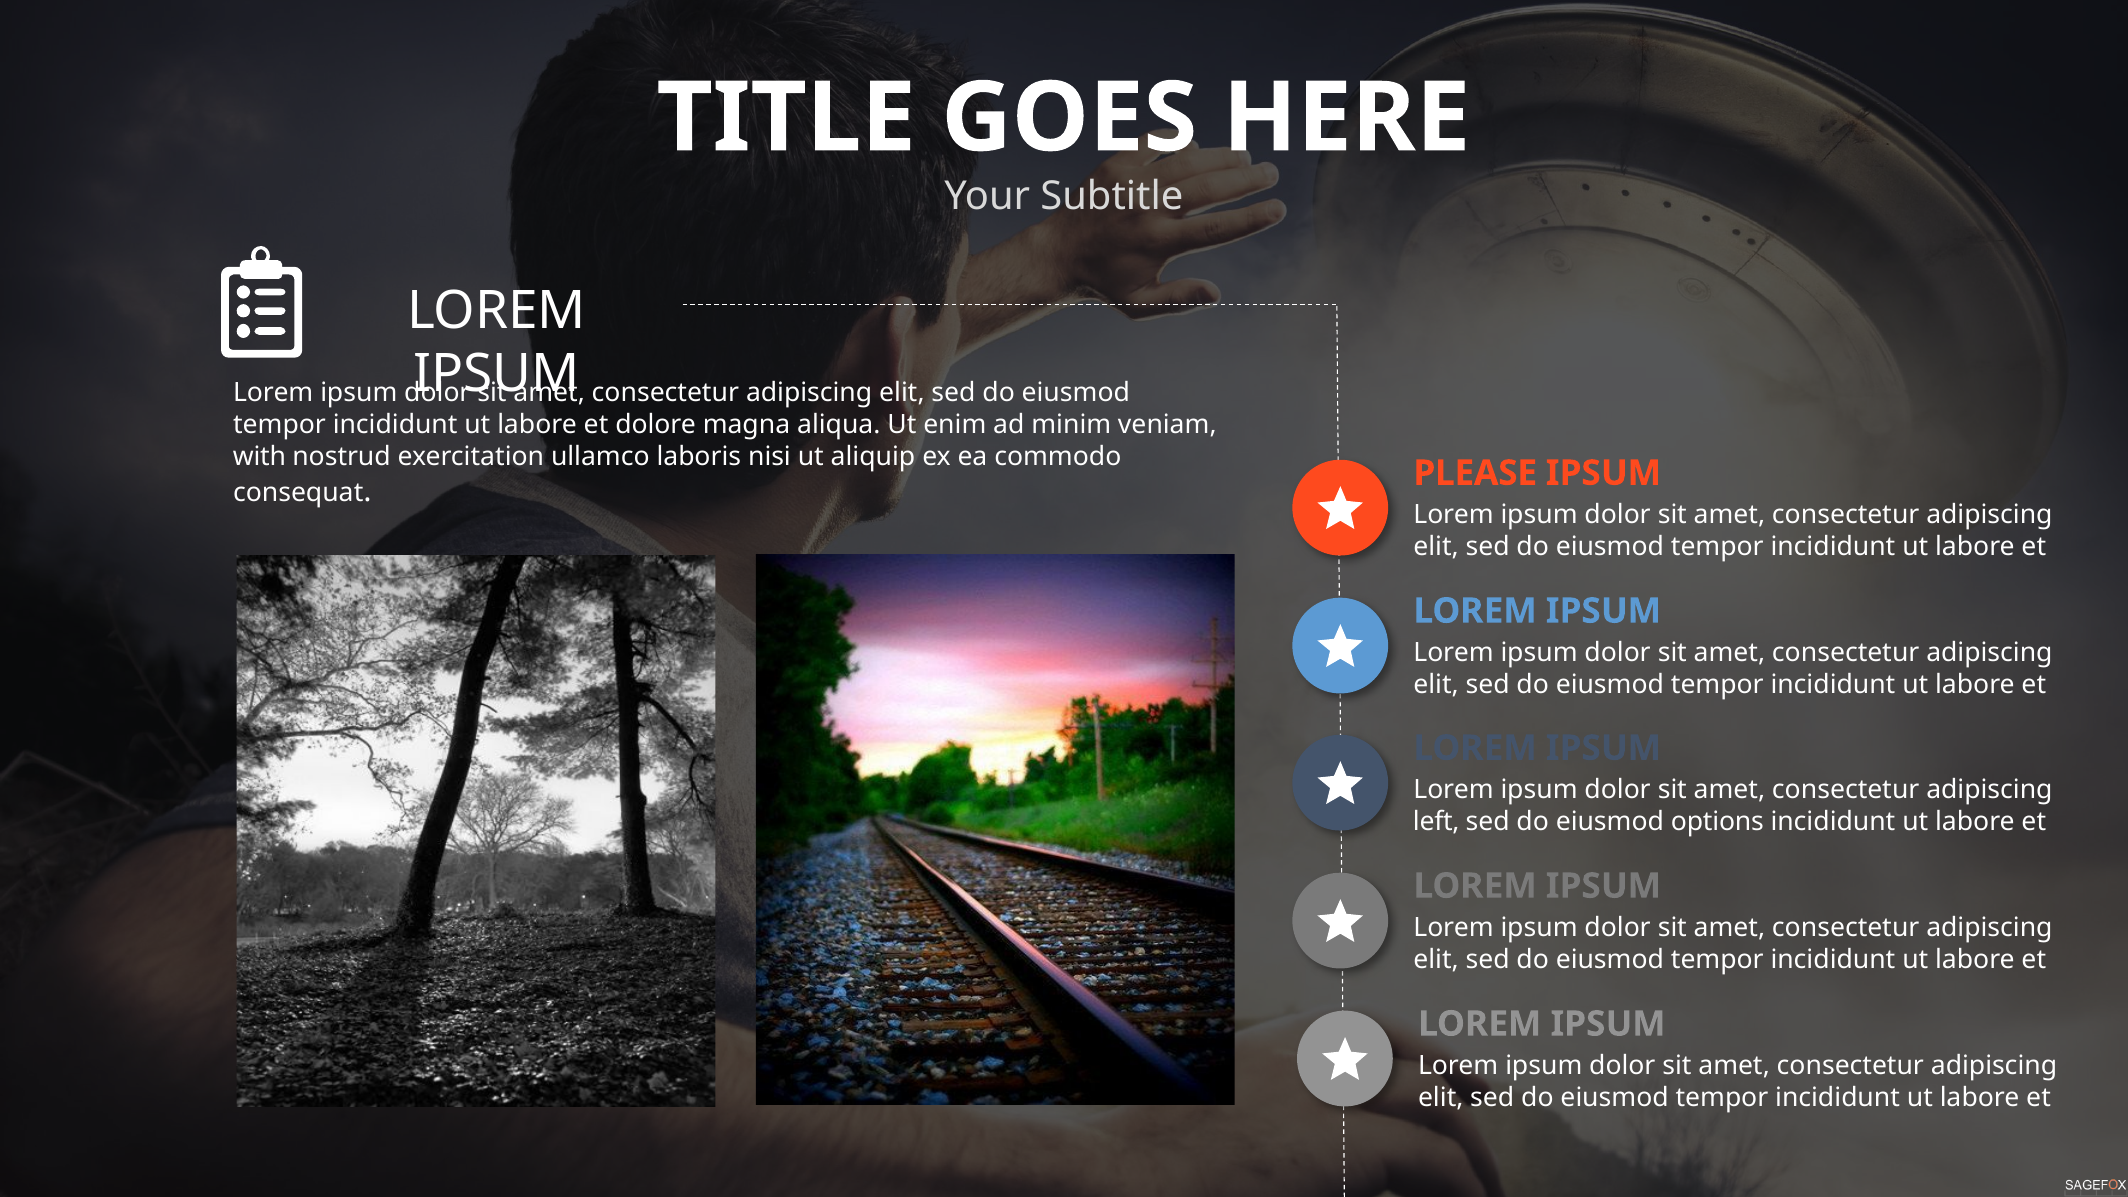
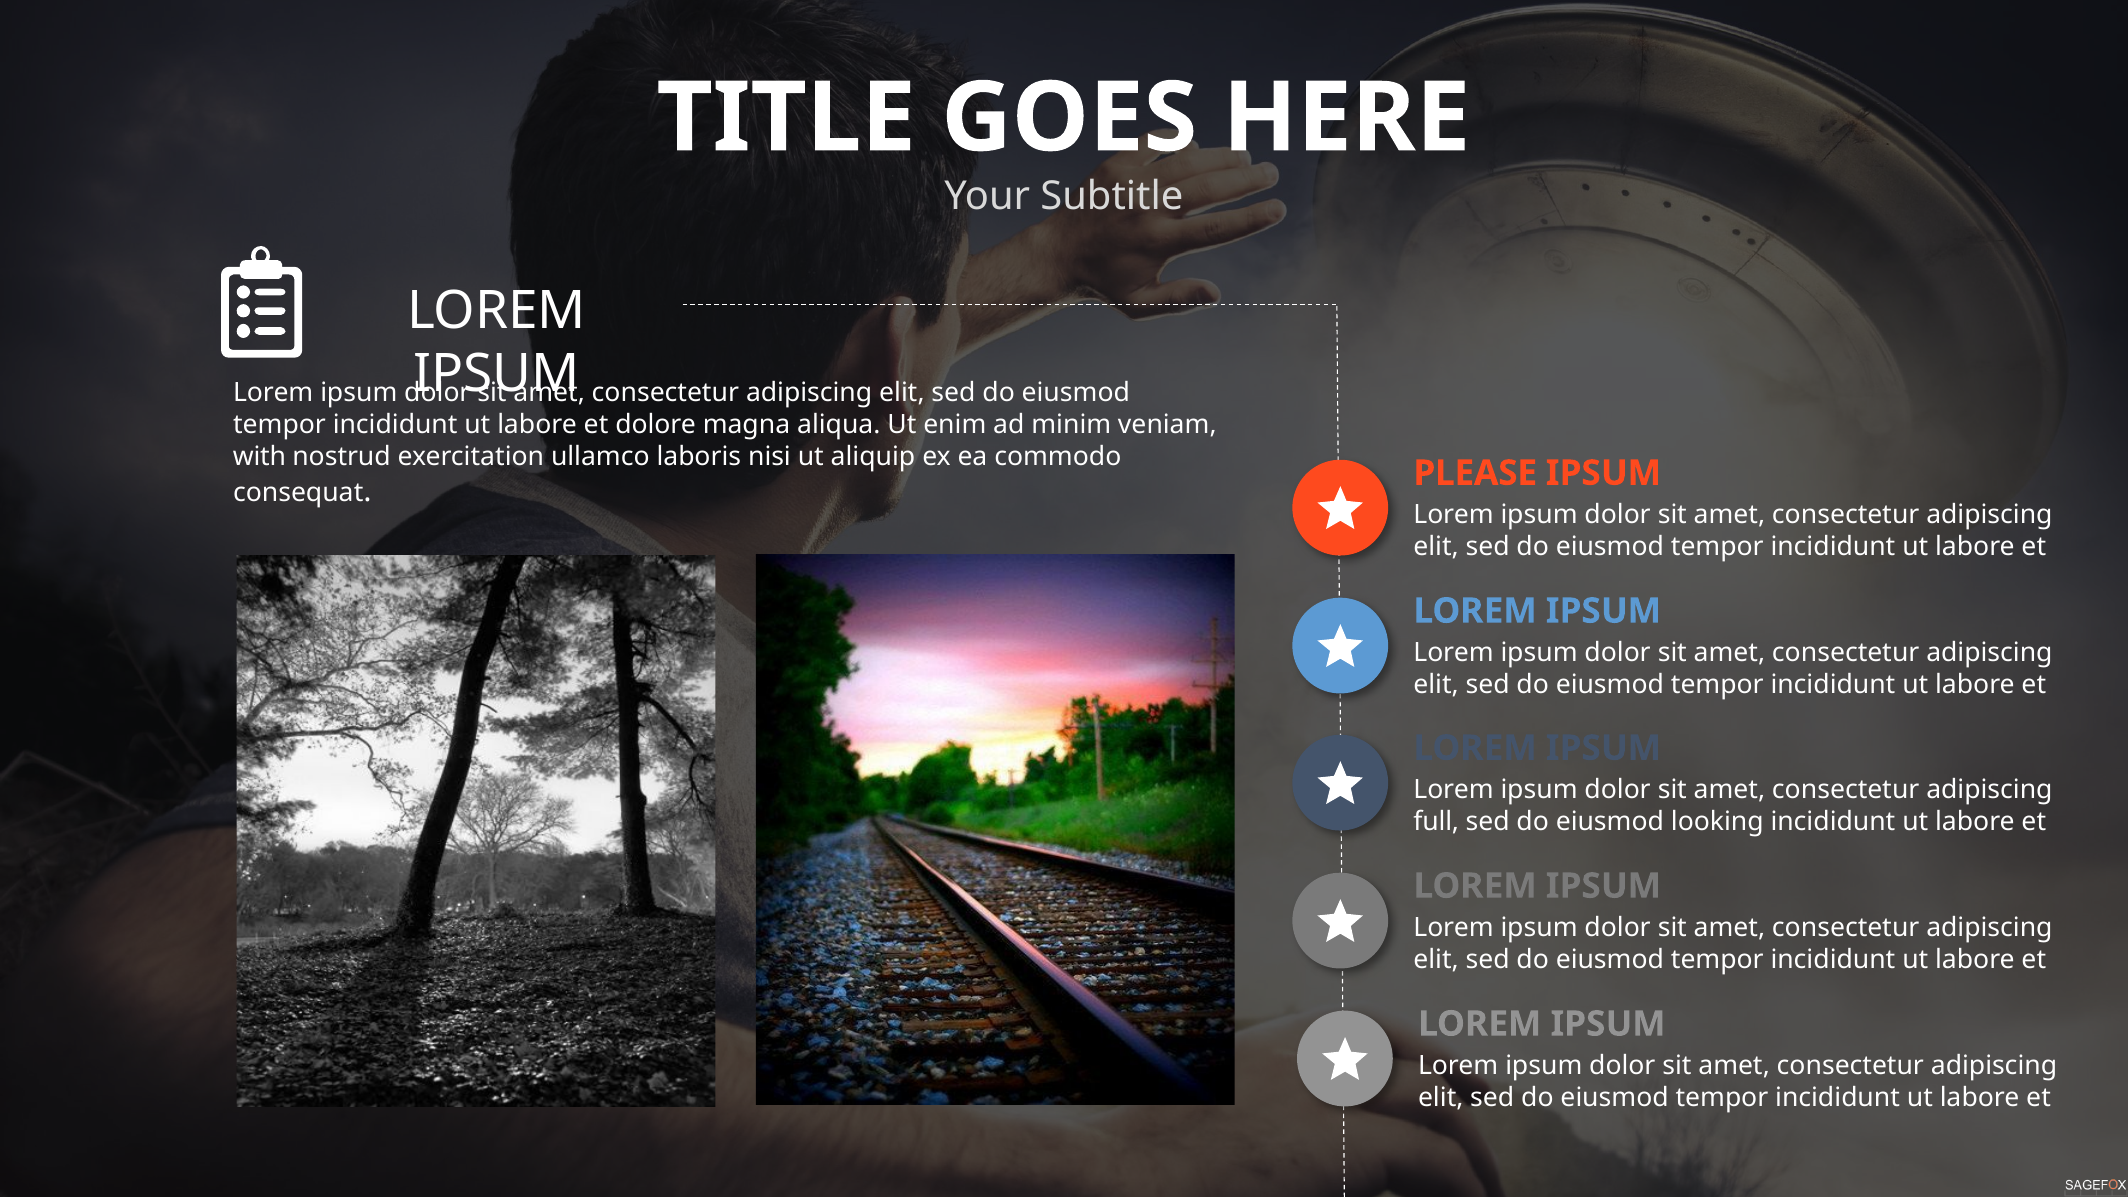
left: left -> full (1436, 822)
options: options -> looking (1717, 822)
